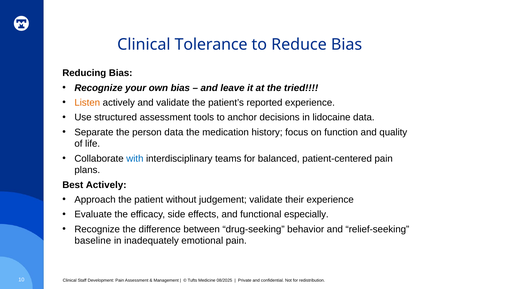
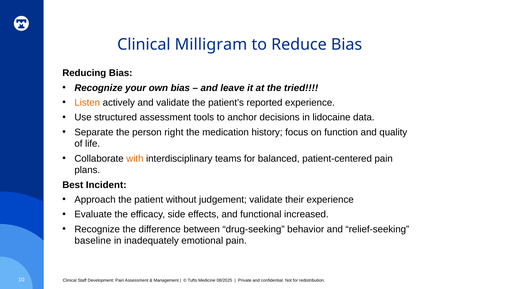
Tolerance: Tolerance -> Milligram (211, 44)
person data: data -> right (174, 132)
with colour: blue -> orange (135, 159)
Best Actively: Actively -> Incident (106, 185)
especially: especially -> increased (306, 215)
